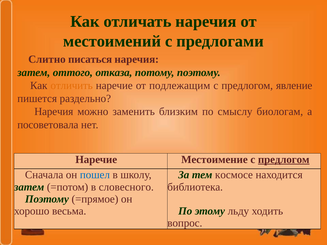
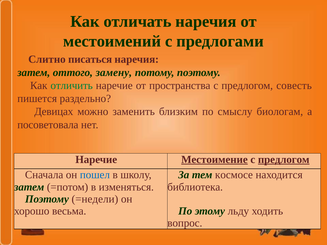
отказа: отказа -> замену (114, 73)
отличить colour: orange -> green (72, 86)
подлежащим: подлежащим -> пространства (180, 86)
явление: явление -> совесть (294, 86)
Наречия: Наречия -> Девицах (54, 112)
Местоимение underline: none -> present (214, 160)
словесного: словесного -> изменяться (126, 187)
=прямое: =прямое -> =недели (95, 199)
